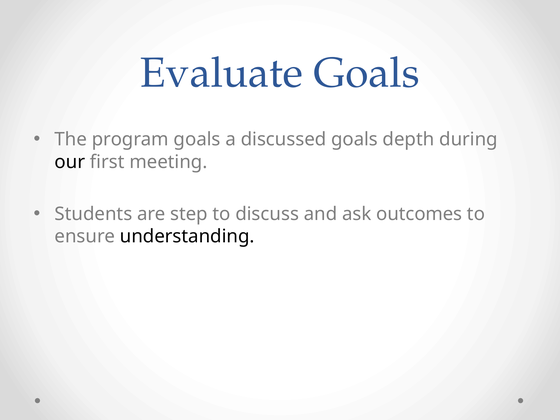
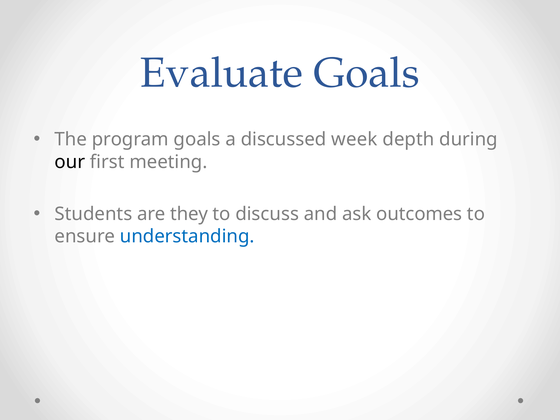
discussed goals: goals -> week (354, 139)
step: step -> they (189, 214)
understanding colour: black -> blue (187, 236)
